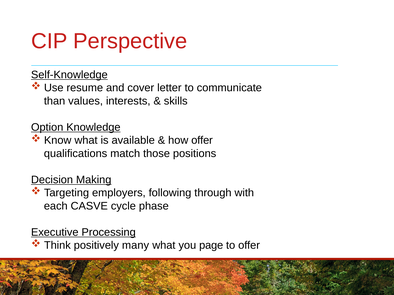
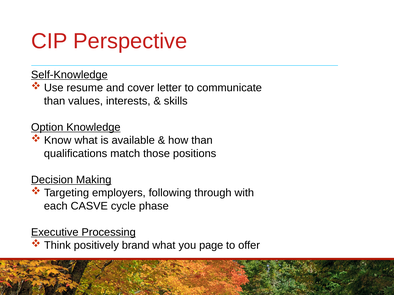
how offer: offer -> than (202, 141)
many: many -> brand (136, 246)
